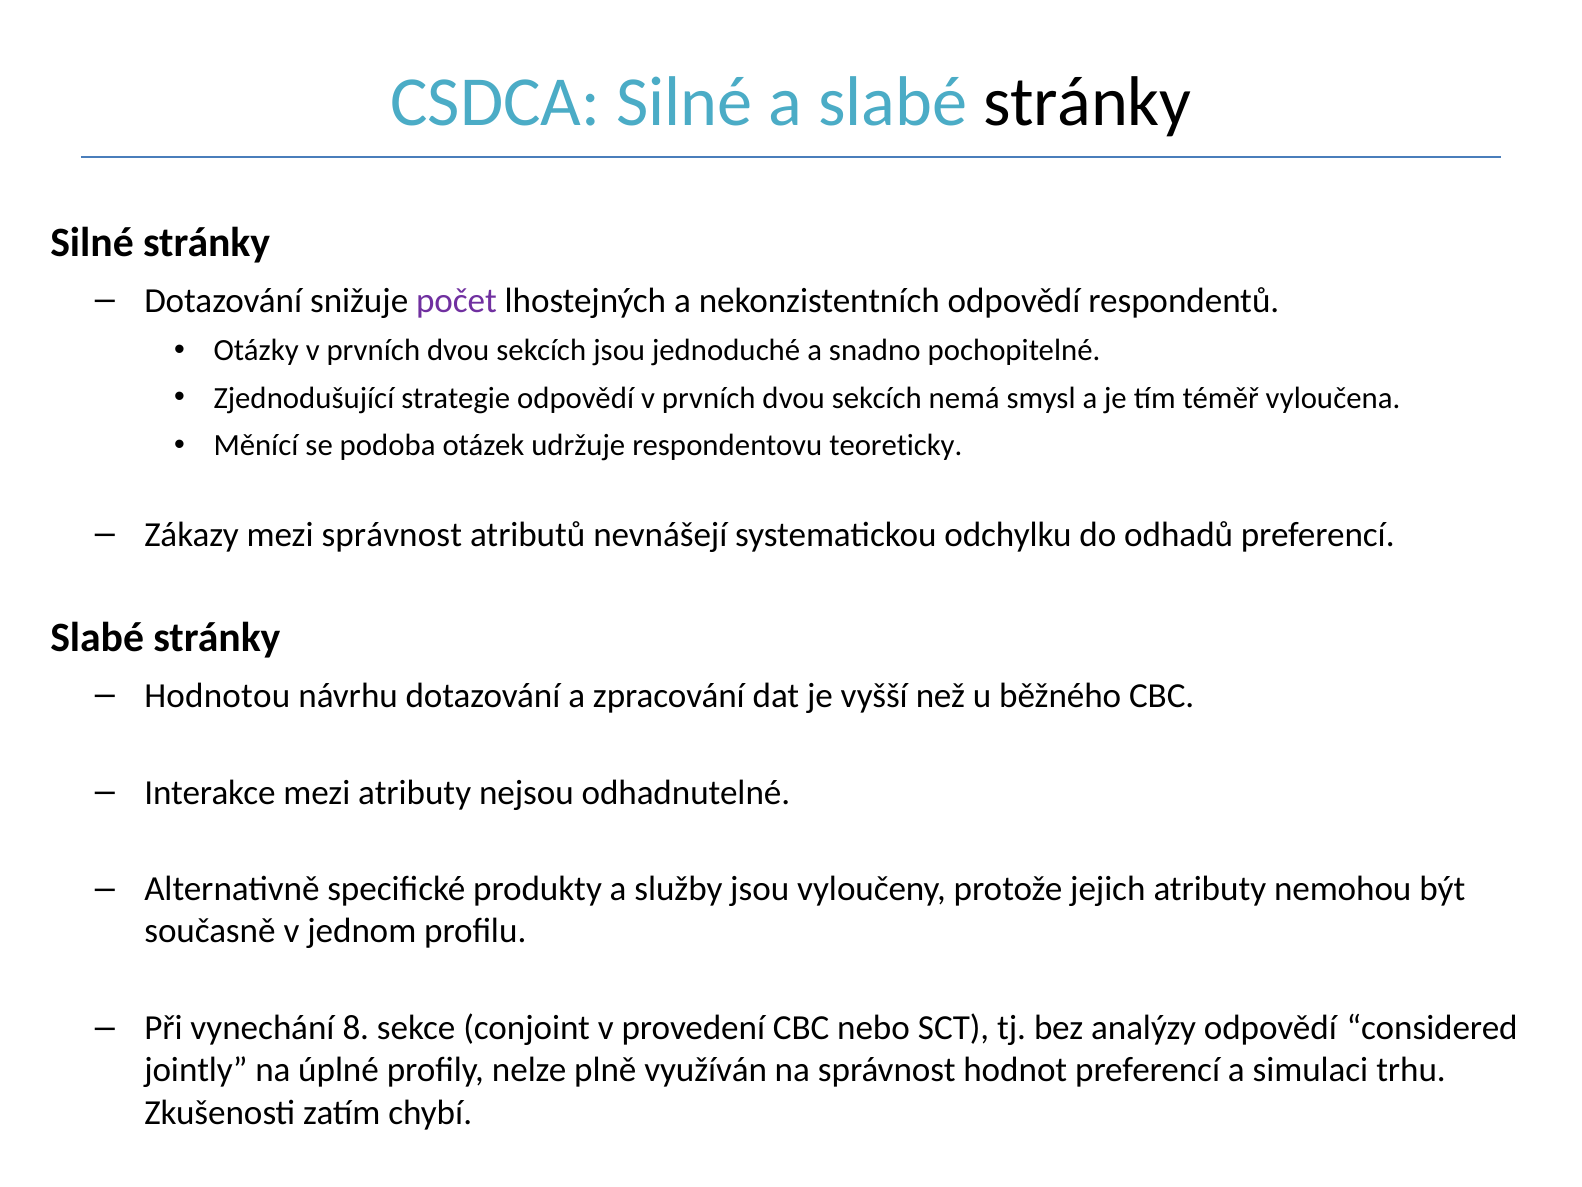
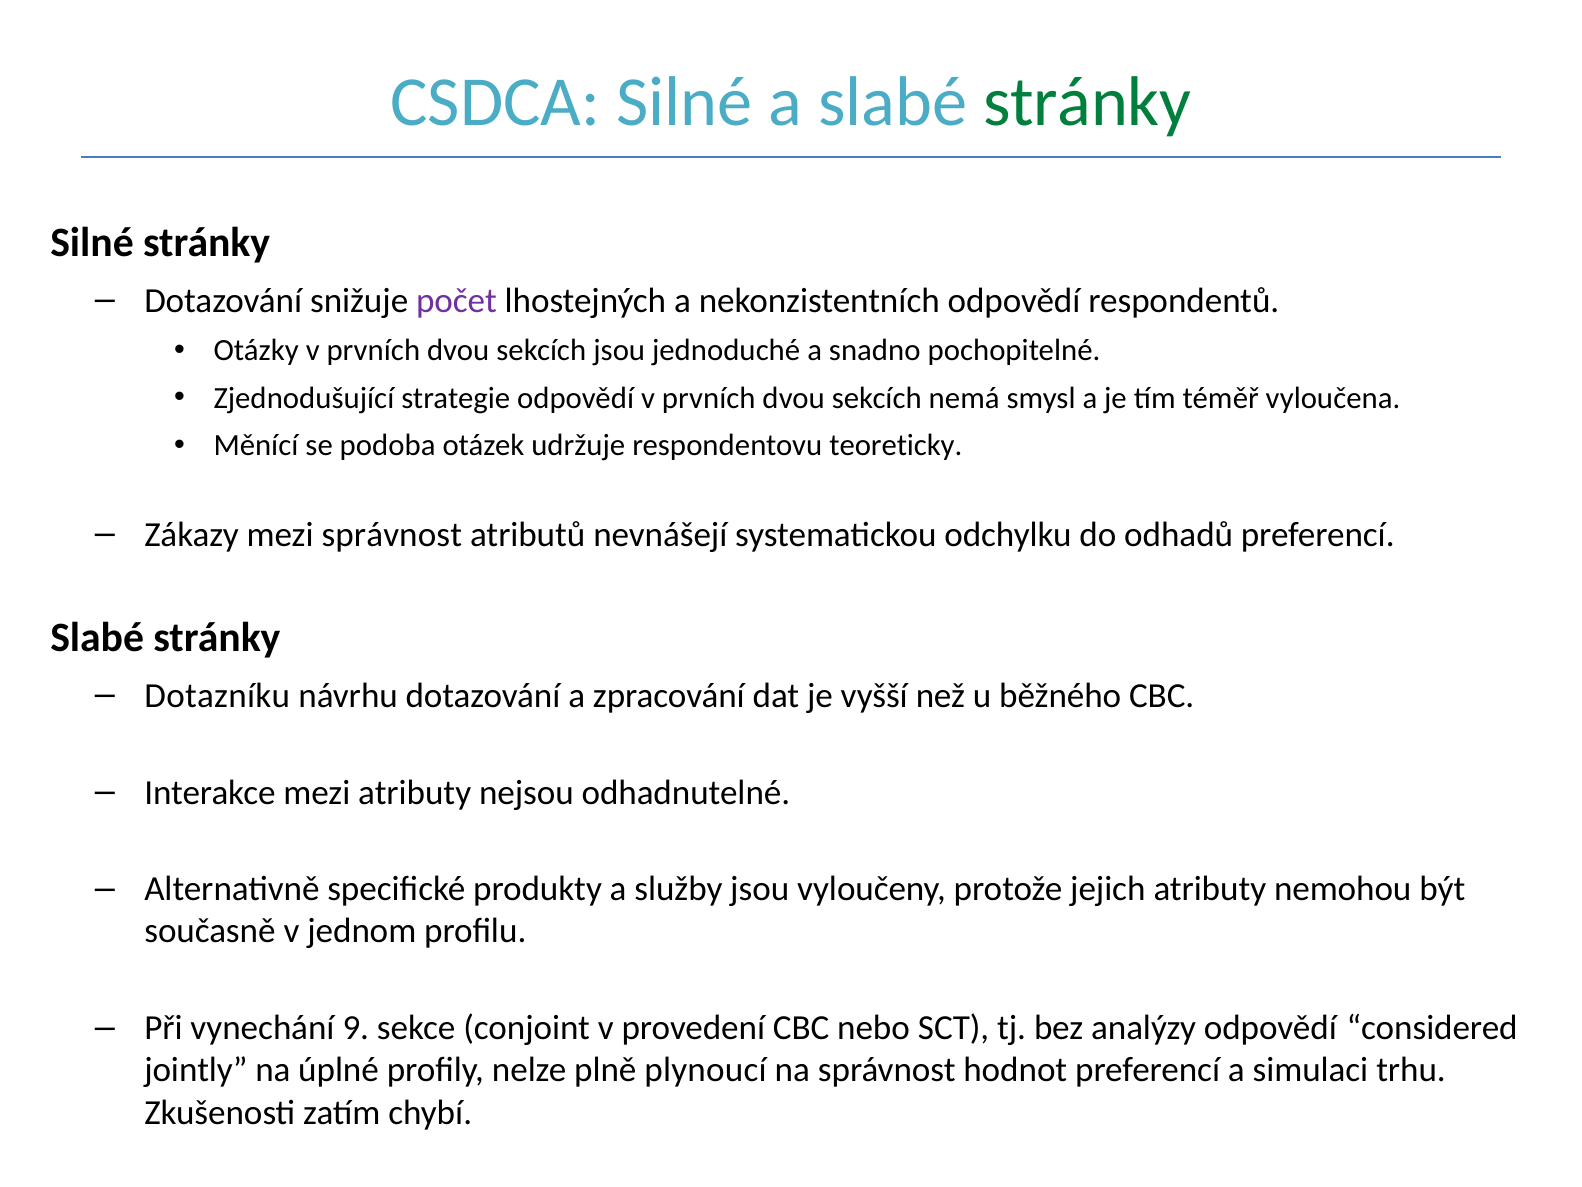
stránky colour: black -> green (1087, 102)
Hodnotou: Hodnotou -> Dotazníku (217, 696)
8: 8 -> 9 (356, 1028)
využíván: využíván -> plynoucí (706, 1070)
